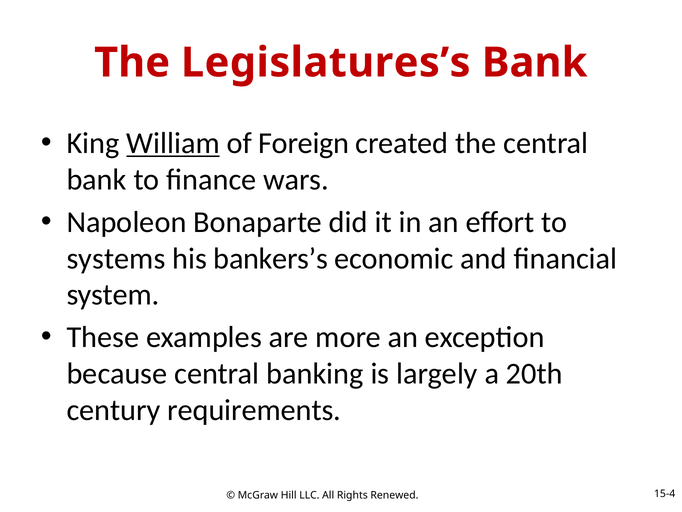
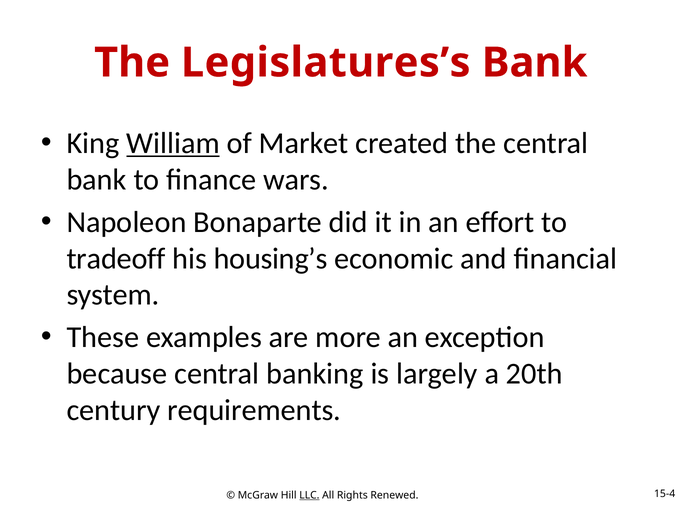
Foreign: Foreign -> Market (304, 143)
systems: systems -> tradeoff (116, 258)
bankers’s: bankers’s -> housing’s (271, 258)
LLC underline: none -> present (309, 495)
